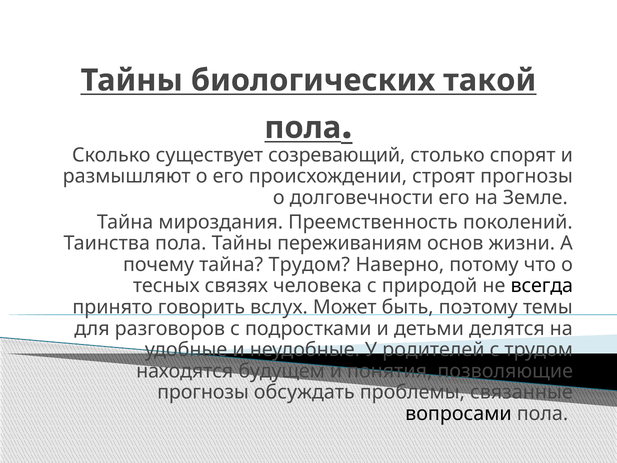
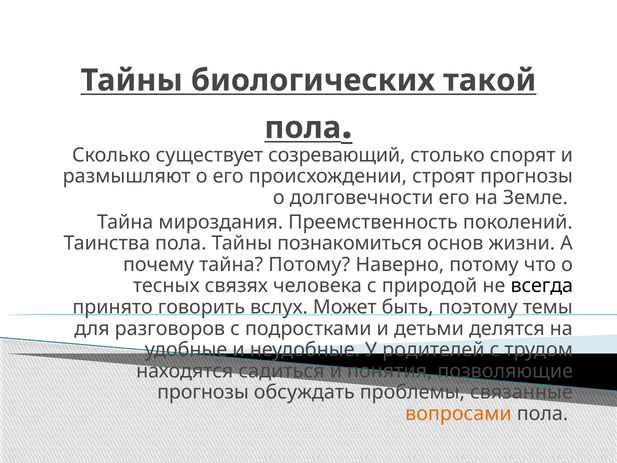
переживаниям: переживаниям -> познакомиться (350, 243)
тайна Трудом: Трудом -> Потому (309, 265)
будущем: будущем -> садиться (281, 371)
вопросами colour: black -> orange (458, 413)
